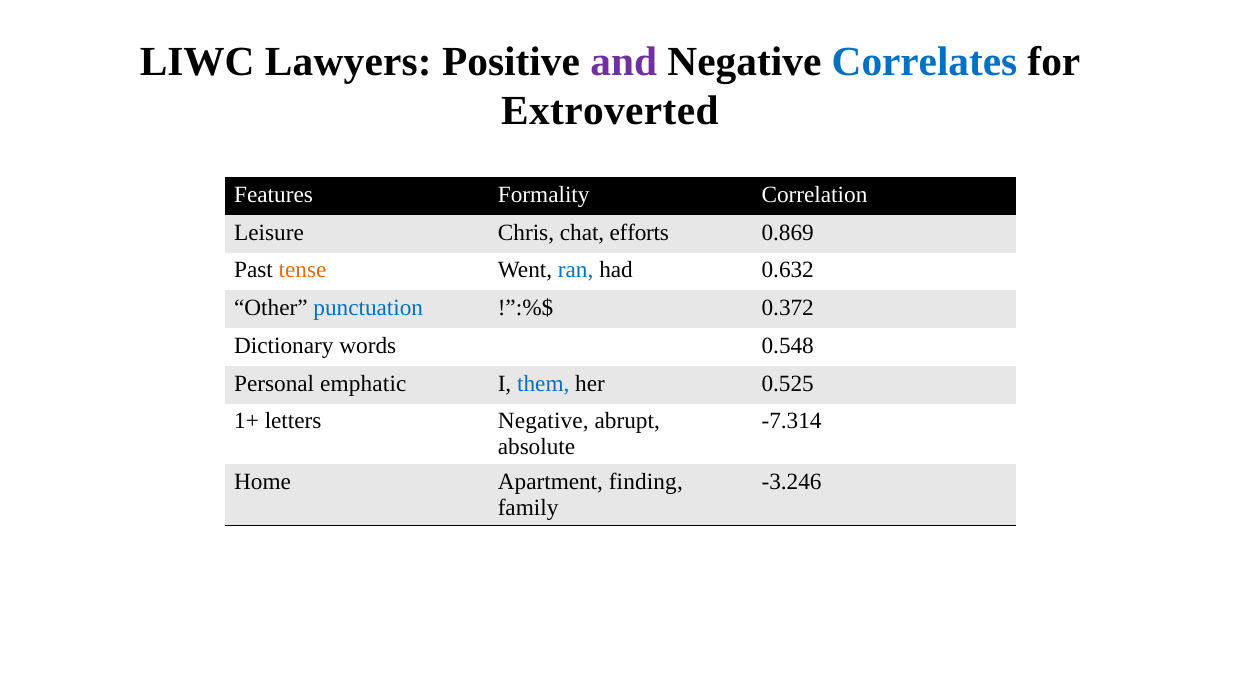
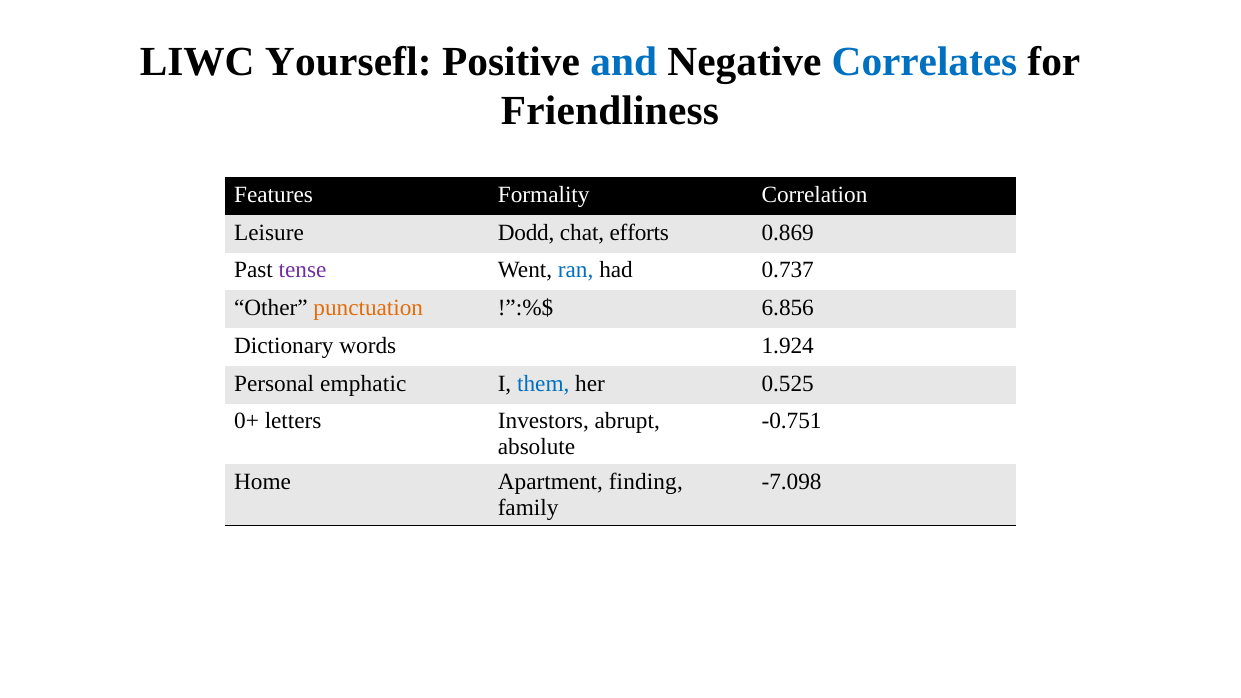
Lawyers: Lawyers -> Yoursefl (348, 61)
and colour: purple -> blue (624, 61)
Extroverted: Extroverted -> Friendliness (610, 111)
Chris: Chris -> Dodd (526, 233)
tense colour: orange -> purple (303, 270)
0.632: 0.632 -> 0.737 (788, 270)
punctuation colour: blue -> orange (368, 308)
0.372: 0.372 -> 6.856 (788, 308)
0.548: 0.548 -> 1.924 (788, 346)
1+: 1+ -> 0+ (247, 421)
letters Negative: Negative -> Investors (543, 421)
-7.314: -7.314 -> -0.751 (792, 421)
-3.246: -3.246 -> -7.098 (792, 482)
